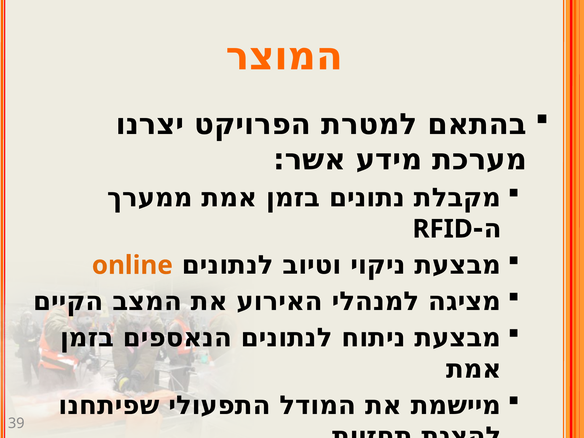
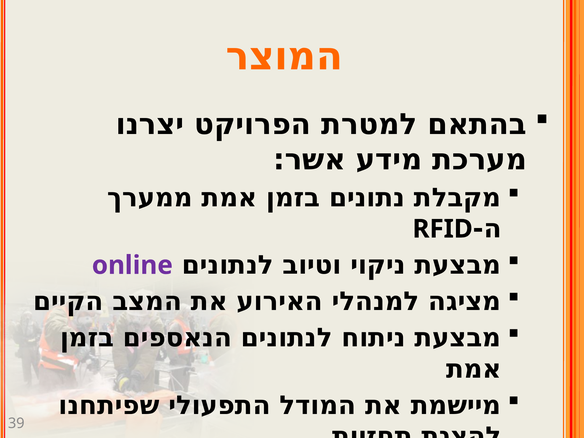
online colour: orange -> purple (132, 265)
